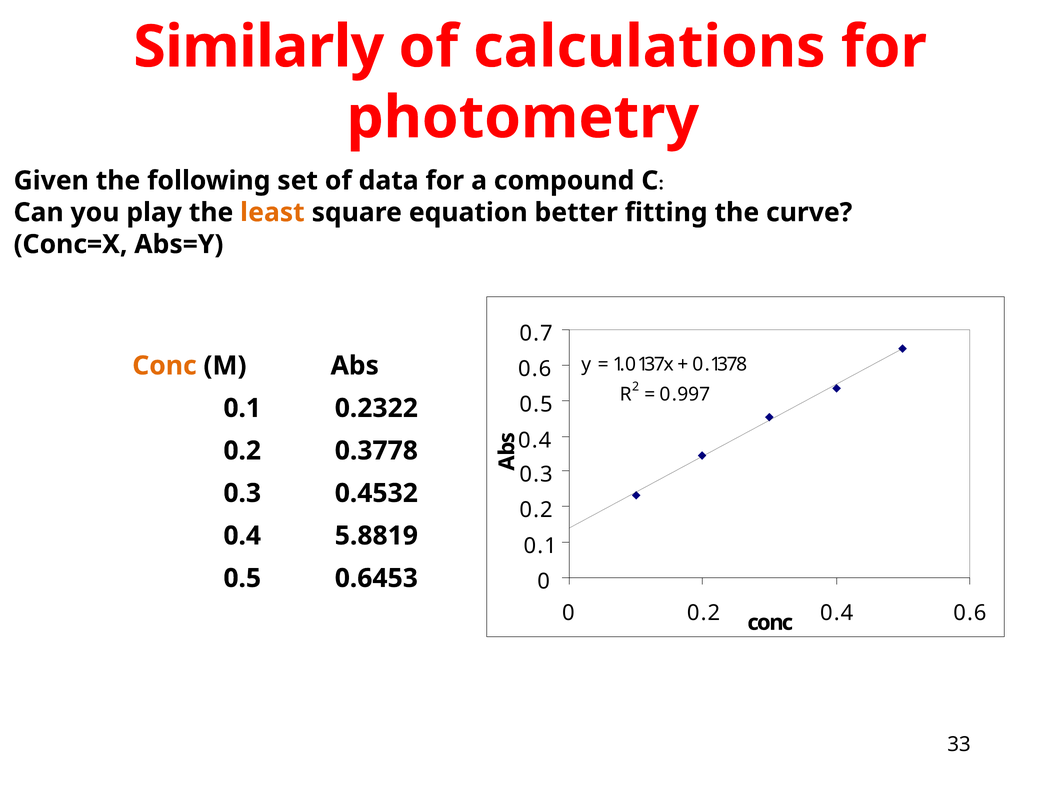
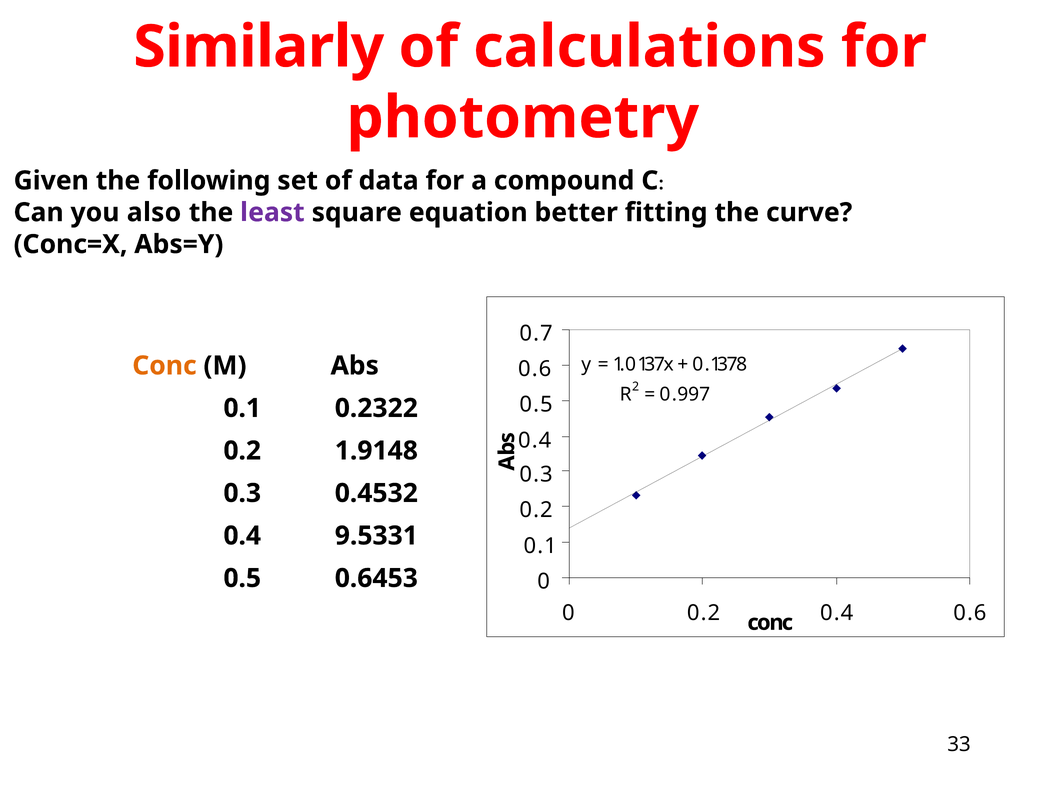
play: play -> also (154, 212)
least colour: orange -> purple (272, 212)
0.3778: 0.3778 -> 1.9148 (376, 451)
5.8819: 5.8819 -> 9.5331 (376, 536)
